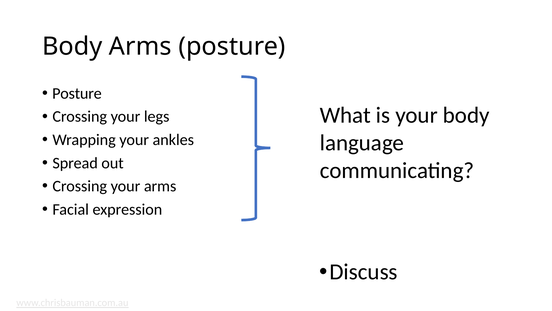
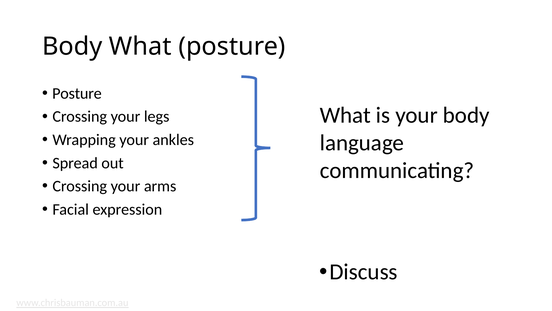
Body Arms: Arms -> What (140, 46)
